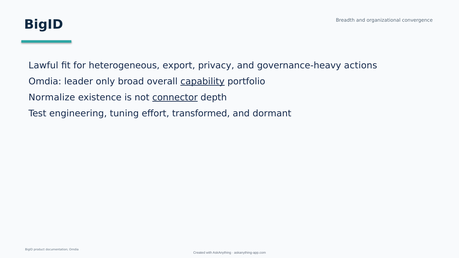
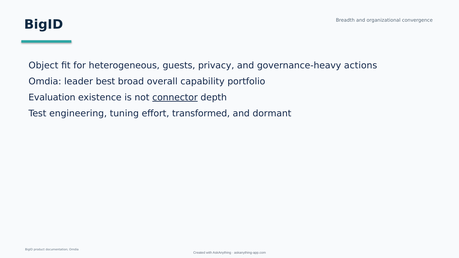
Lawful: Lawful -> Object (43, 65)
export: export -> guests (179, 65)
only: only -> best (105, 81)
capability underline: present -> none (203, 81)
Normalize: Normalize -> Evaluation (52, 98)
